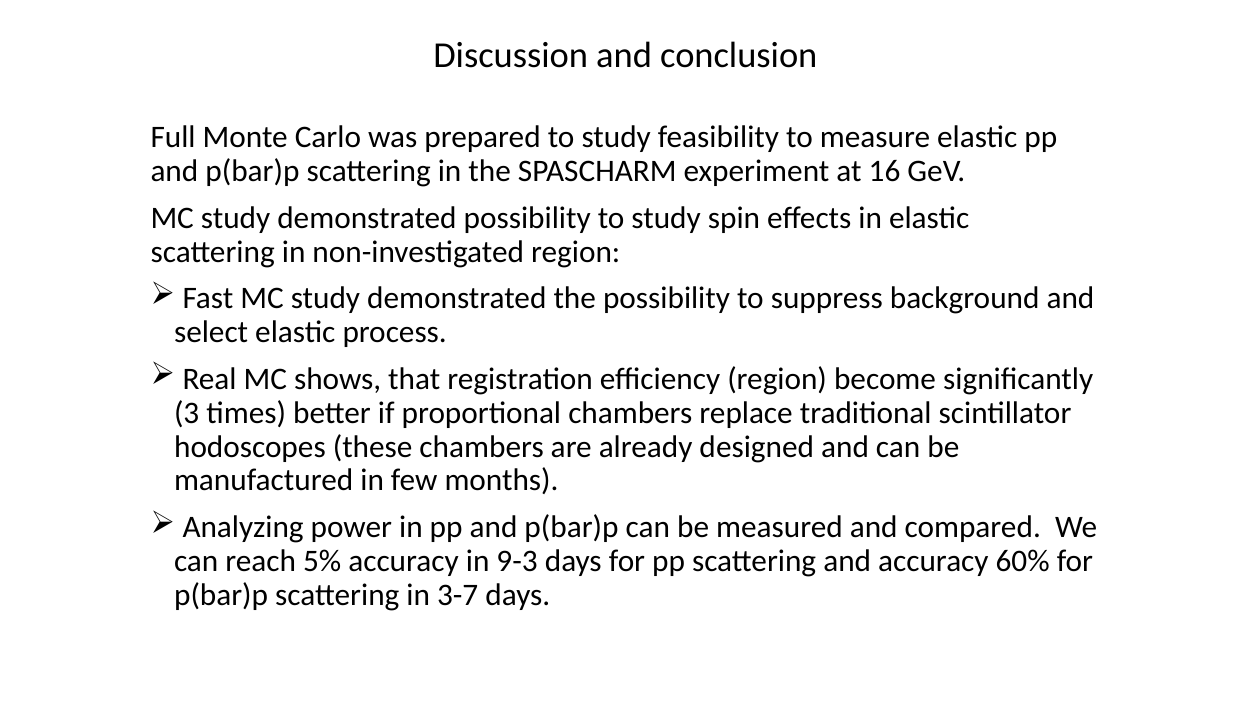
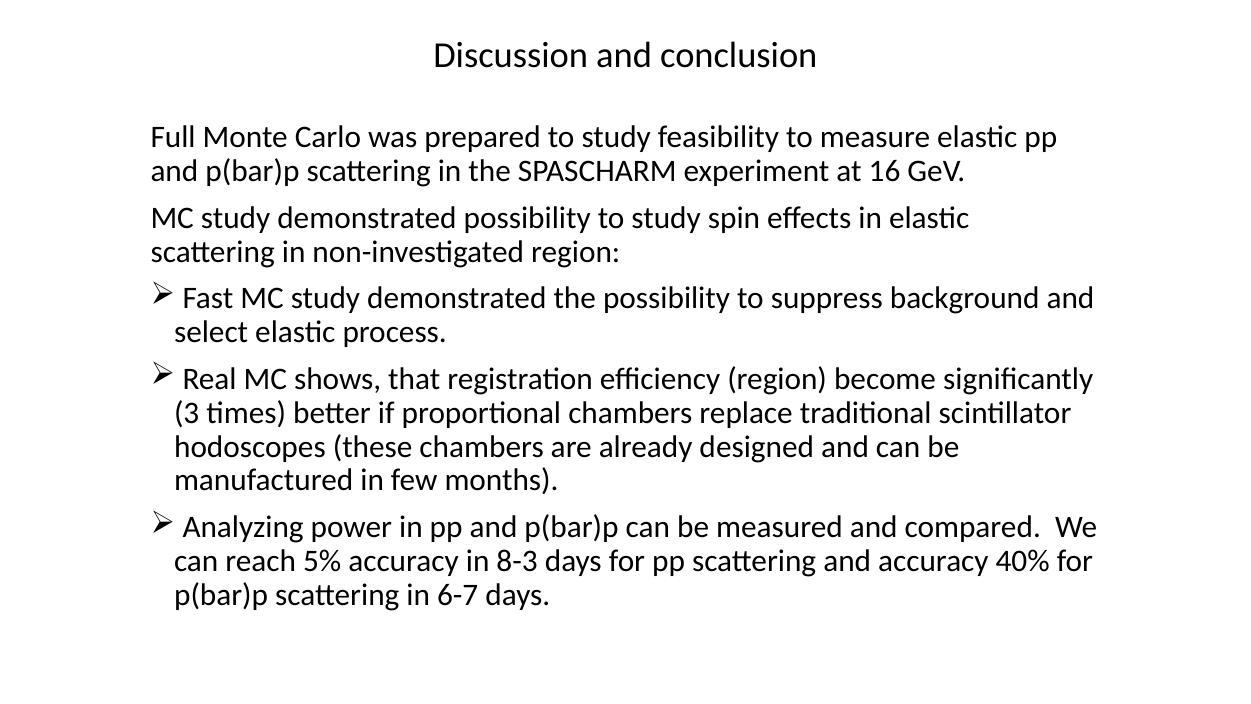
9-3: 9-3 -> 8-3 (517, 561)
60%: 60% -> 40% (1023, 561)
3-7: 3-7 -> 6-7 (458, 595)
